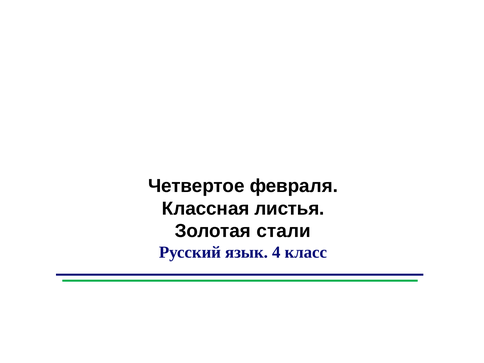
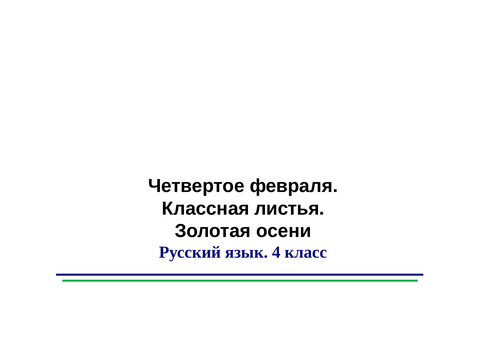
стали: стали -> осени (284, 231)
